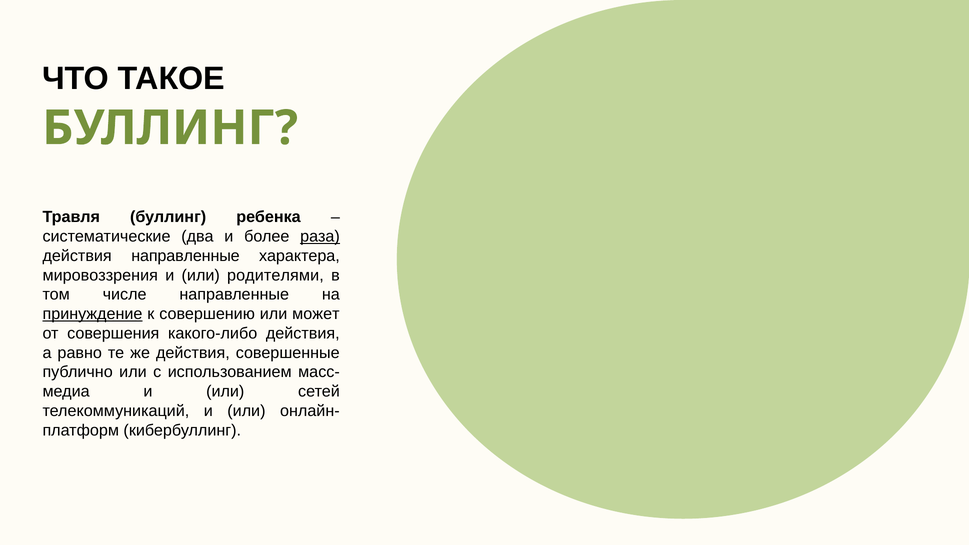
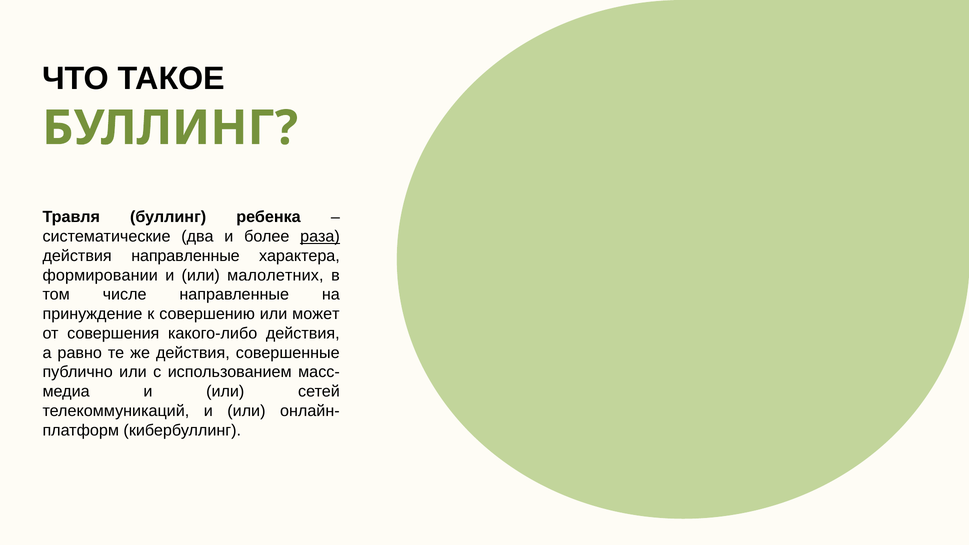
мировоззрения: мировоззрения -> формировании (100, 275)
родителями: родителями -> малолетних (275, 275)
принуждение underline: present -> none (92, 314)
